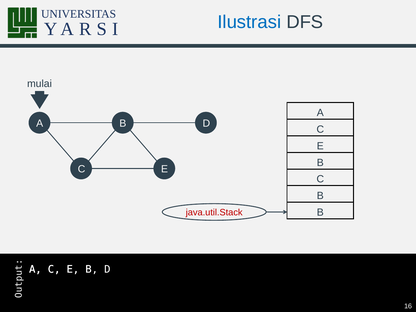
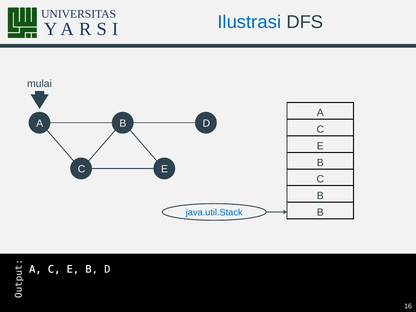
java.util.Stack colour: red -> blue (214, 213)
